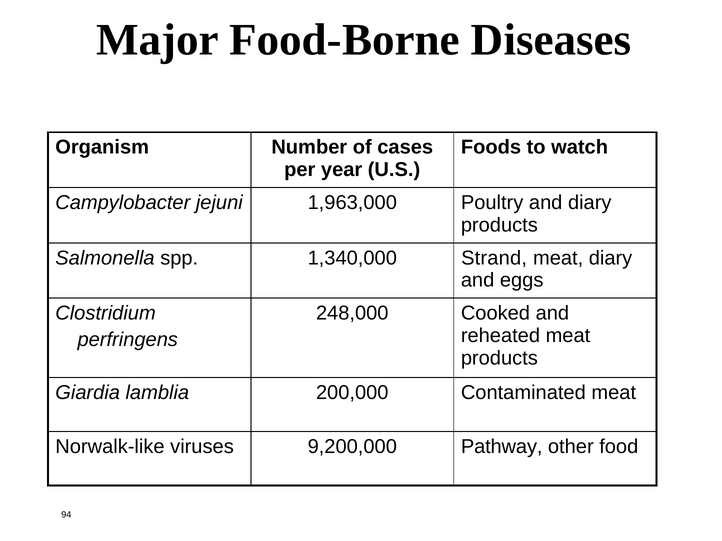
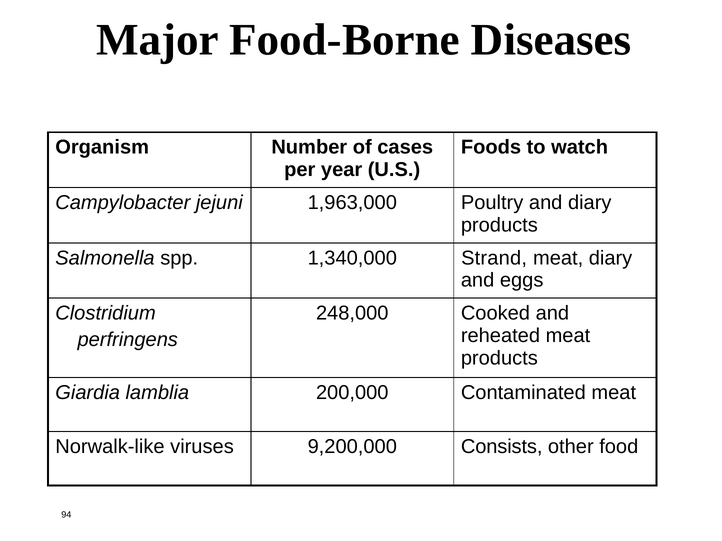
Pathway: Pathway -> Consists (502, 447)
